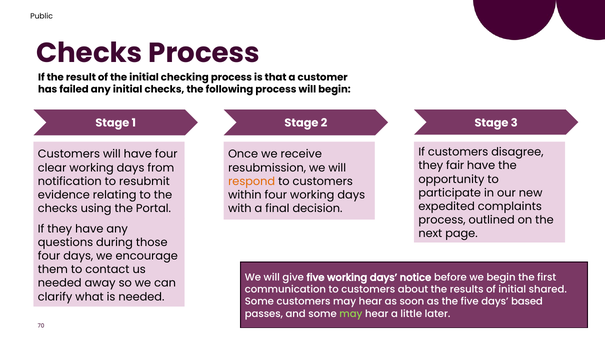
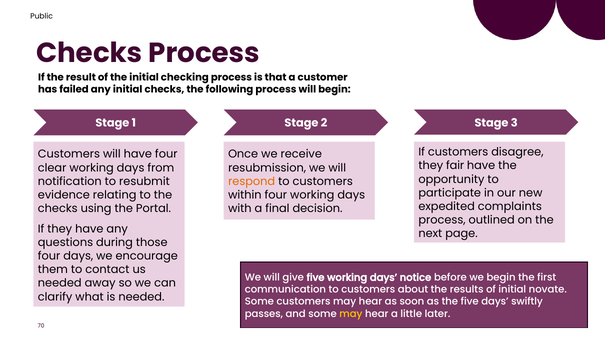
shared: shared -> novate (548, 290)
based: based -> swiftly (527, 302)
may colour: light green -> yellow (351, 314)
